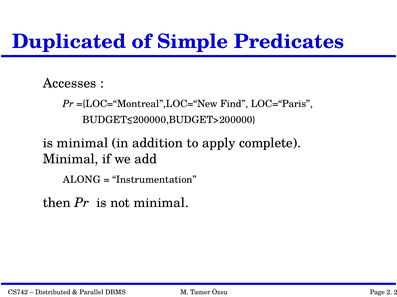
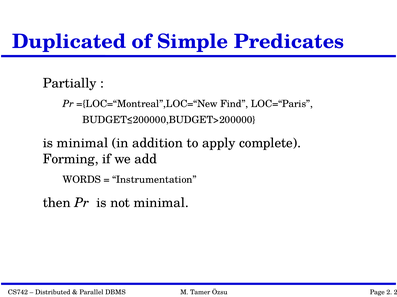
Accesses: Accesses -> Partially (70, 84)
Minimal: Minimal -> Forming (71, 159)
ALONG: ALONG -> WORDS (82, 180)
